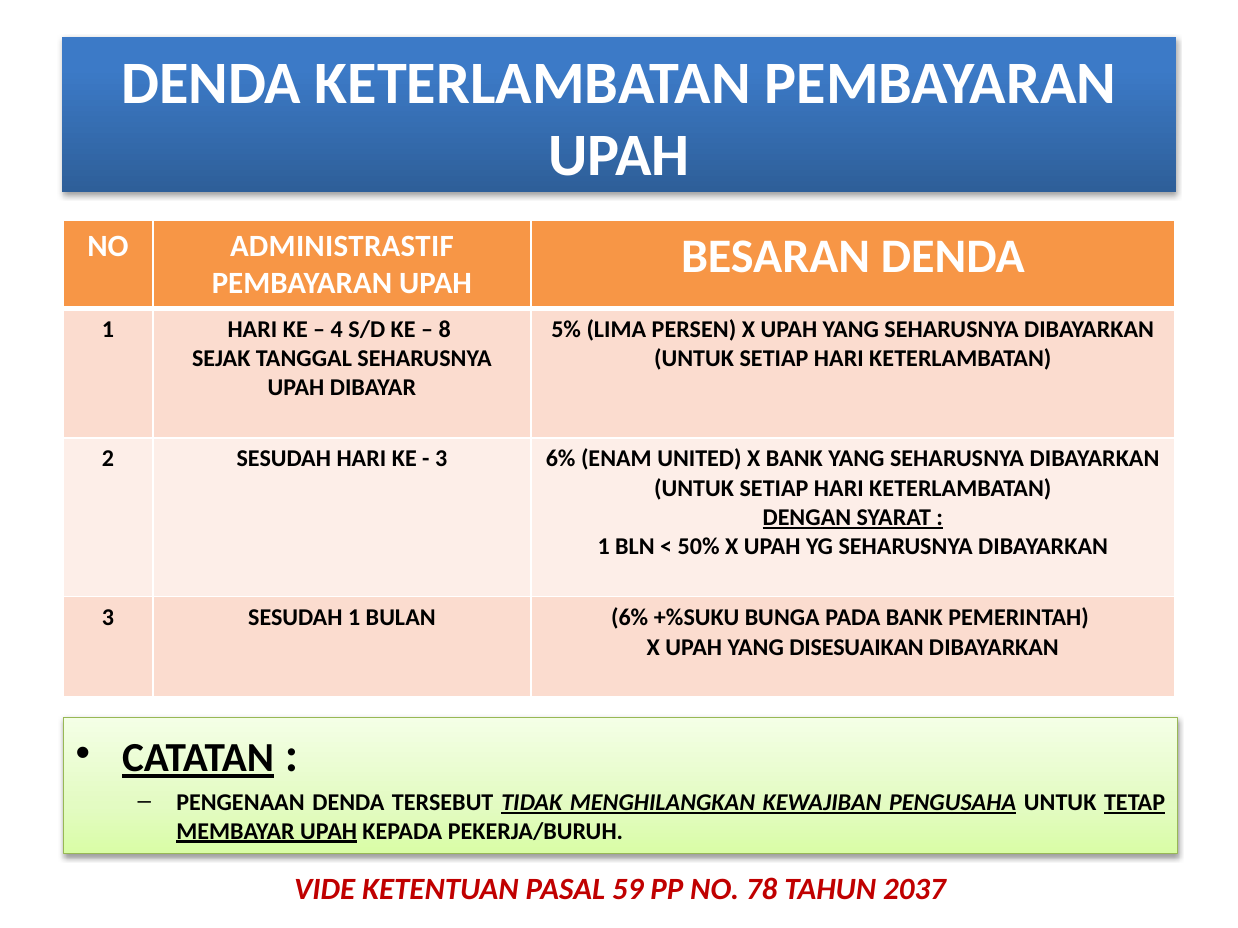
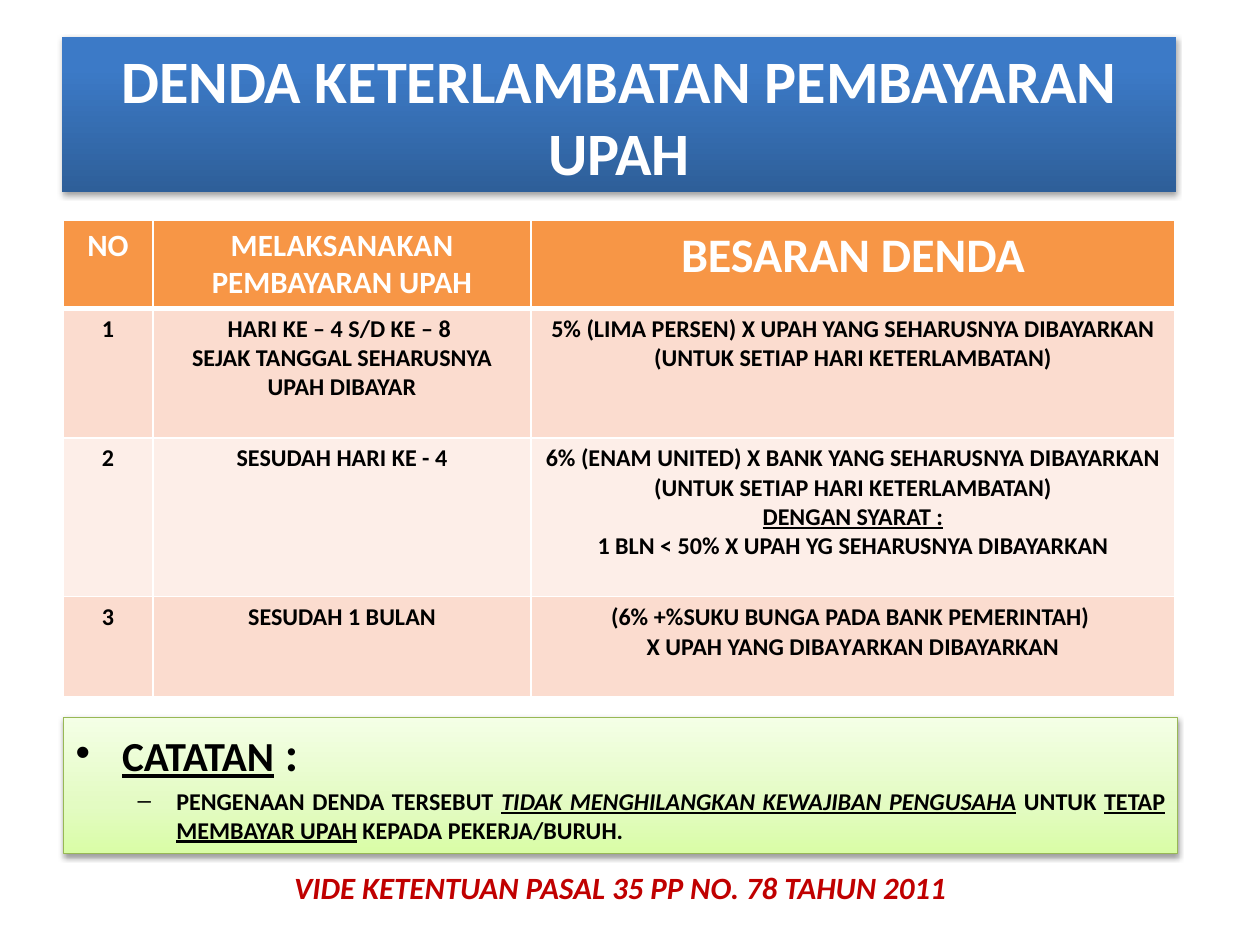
ADMINISTRASTIF: ADMINISTRASTIF -> MELAKSANAKAN (342, 246)
3: 3 -> 4 (441, 459)
YANG DISESUAIKAN: DISESUAIKAN -> DIBAYARKAN (856, 647)
59: 59 -> 35 (628, 889)
2037: 2037 -> 2011 (914, 889)
